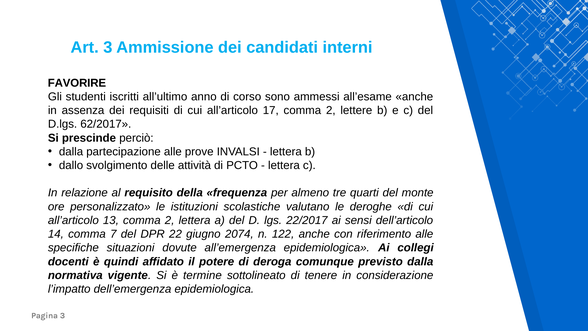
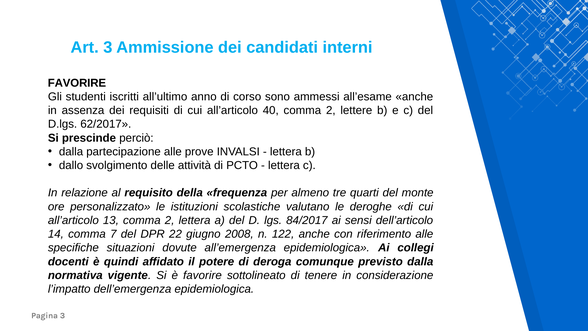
17: 17 -> 40 (271, 110)
22/2017: 22/2017 -> 84/2017 (307, 220)
2074: 2074 -> 2008 (239, 234)
è termine: termine -> favorire (202, 275)
